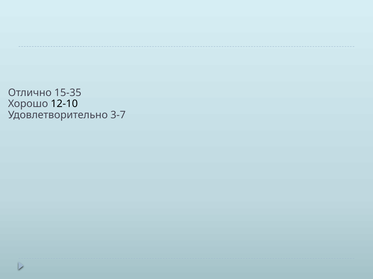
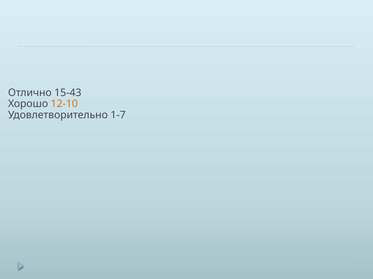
15-35: 15-35 -> 15-43 (68, 93)
12-10 colour: black -> orange (64, 104)
3-7: 3-7 -> 1-7 (118, 115)
